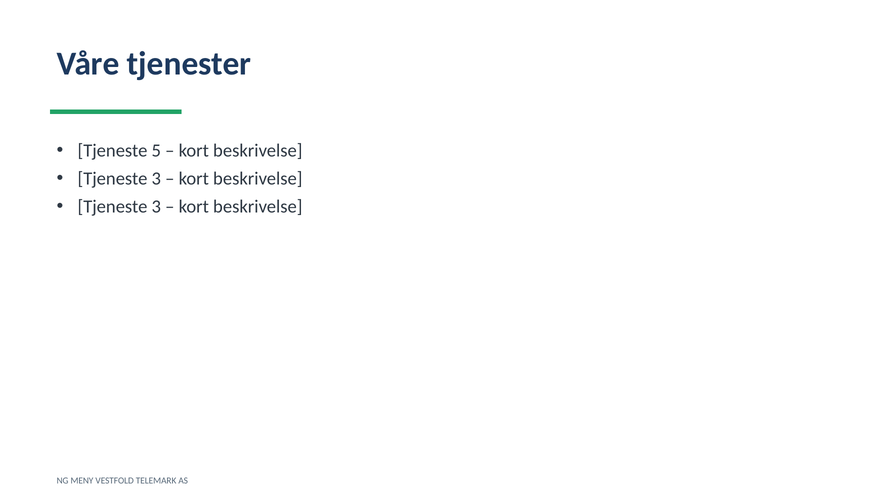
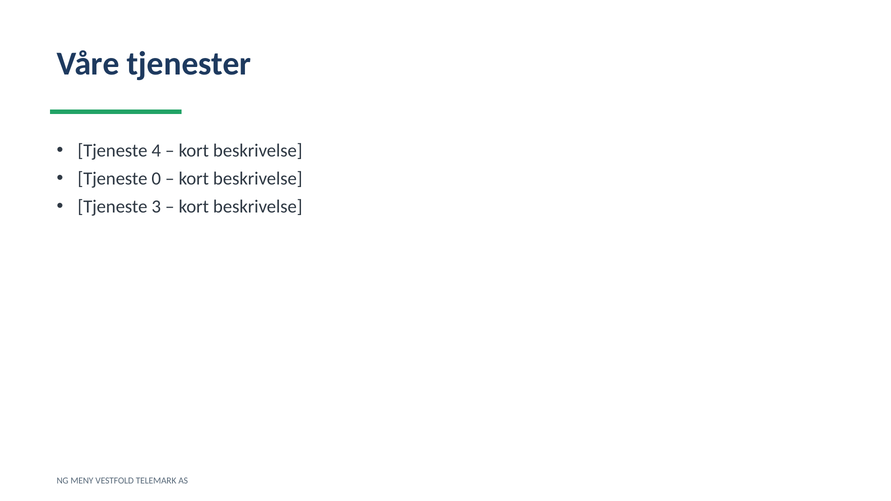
5: 5 -> 4 (156, 151)
3: 3 -> 0 (156, 179)
